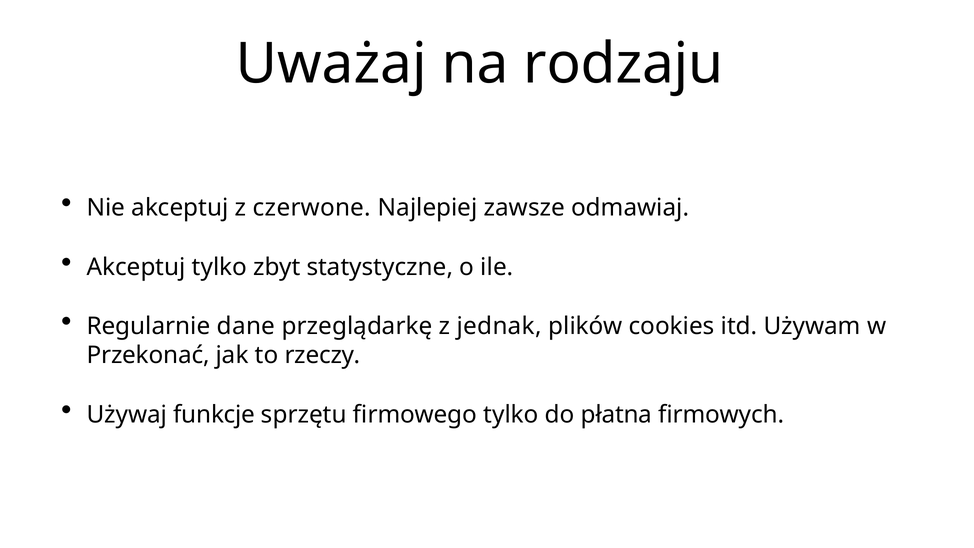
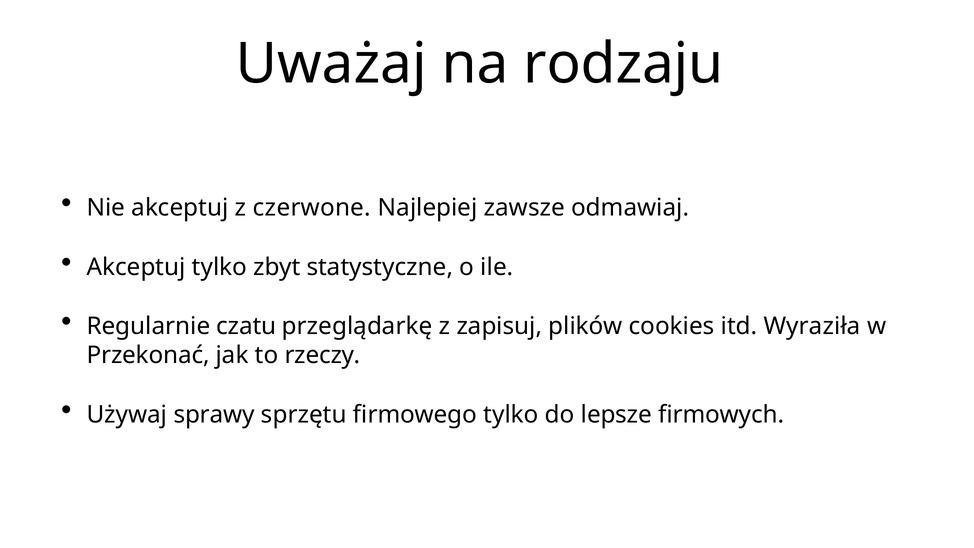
dane: dane -> czatu (246, 326)
jednak: jednak -> zapisuj (499, 326)
Używam: Używam -> Wyraziła (812, 326)
funkcje: funkcje -> sprawy (214, 414)
płatna: płatna -> lepsze (616, 414)
